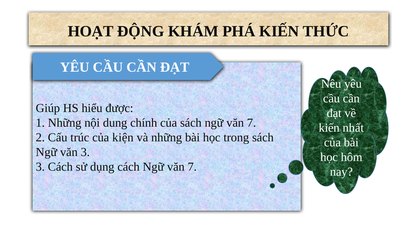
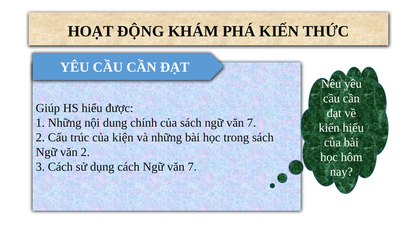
kiến nhất: nhất -> hiểu (353, 128)
văn 3: 3 -> 2 (85, 152)
